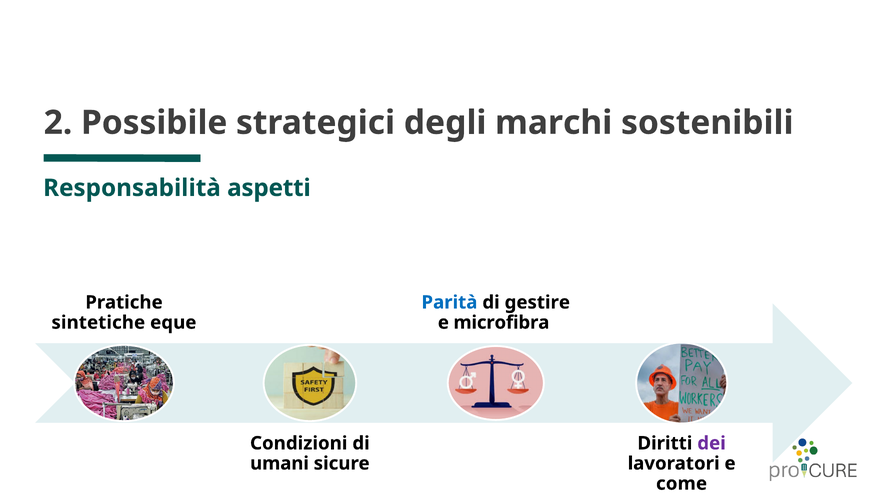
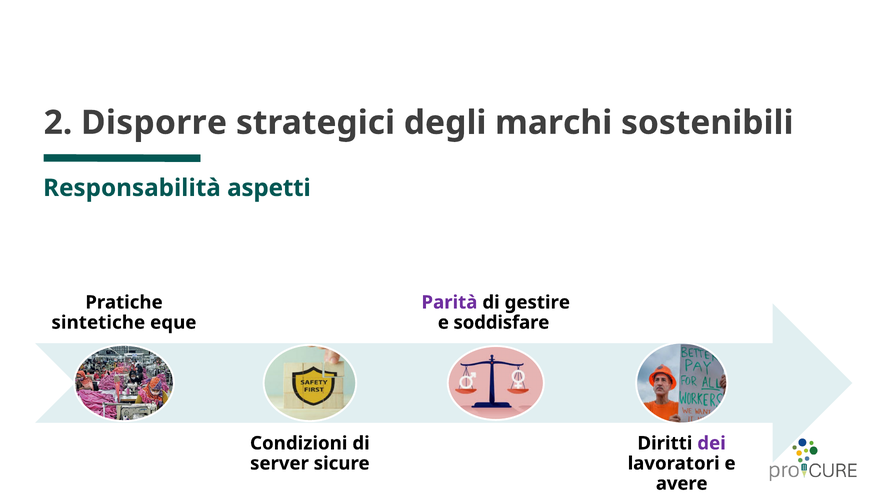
Possibile: Possibile -> Disporre (154, 123)
Parità colour: blue -> purple (449, 302)
microfibra: microfibra -> soddisfare (501, 323)
umani: umani -> server (279, 463)
come: come -> avere (682, 484)
